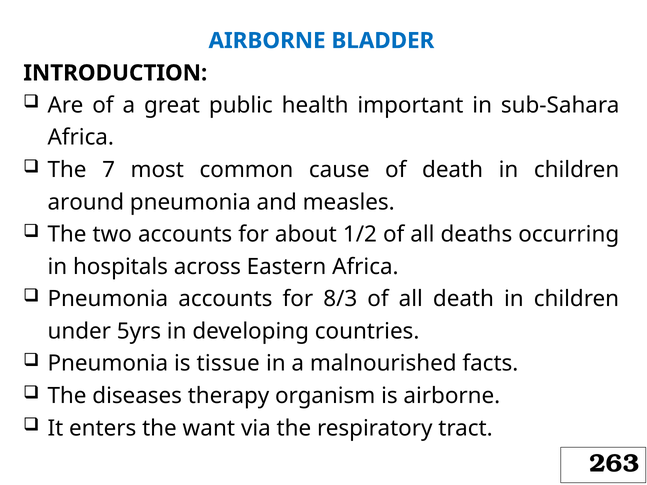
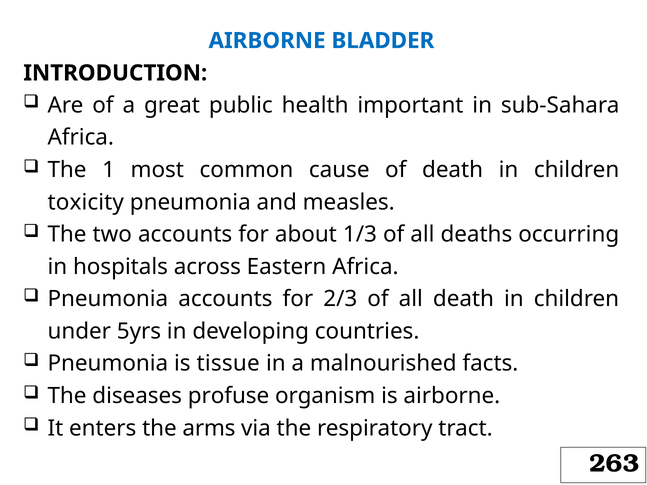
7: 7 -> 1 (109, 170)
around: around -> toxicity (86, 202)
1/2: 1/2 -> 1/3 (360, 235)
8/3: 8/3 -> 2/3 (340, 299)
therapy: therapy -> profuse (229, 396)
want: want -> arms (209, 428)
